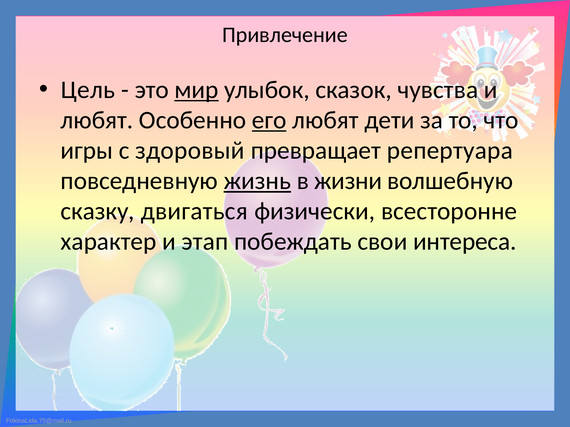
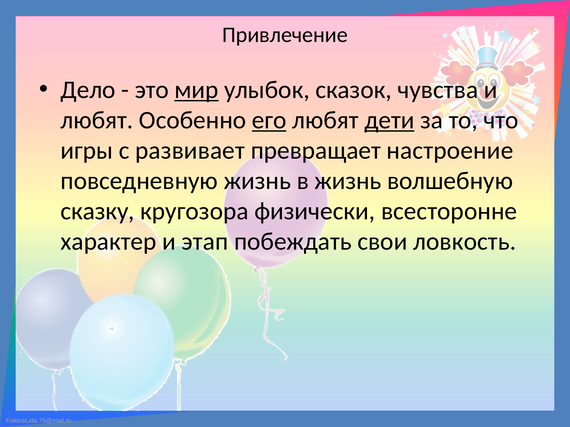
Цель: Цель -> Дело (88, 90)
дети underline: none -> present (389, 120)
здоровый: здоровый -> развивает (190, 151)
репертуара: репертуара -> настроение (450, 151)
жизнь underline: present -> none (257, 181)
в жизни: жизни -> жизнь (348, 181)
двигаться: двигаться -> кругозора (194, 212)
интереса: интереса -> ловкость (465, 242)
